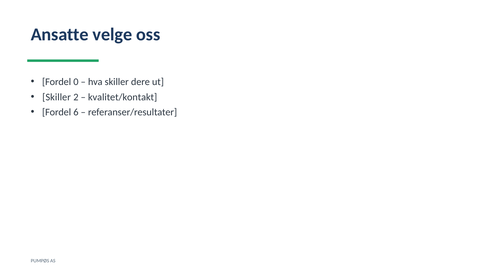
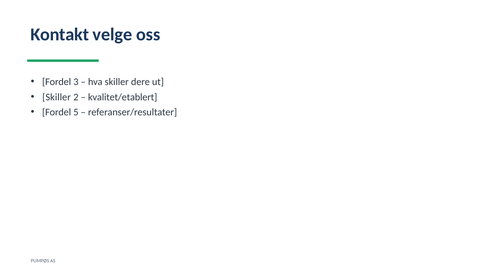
Ansatte: Ansatte -> Kontakt (60, 35)
0: 0 -> 3 (76, 82)
kvalitet/kontakt: kvalitet/kontakt -> kvalitet/etablert (123, 97)
6: 6 -> 5 (76, 112)
